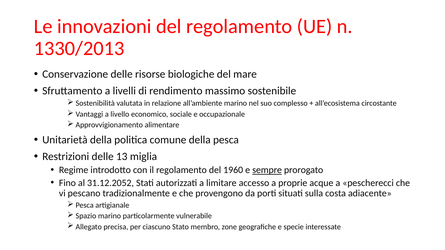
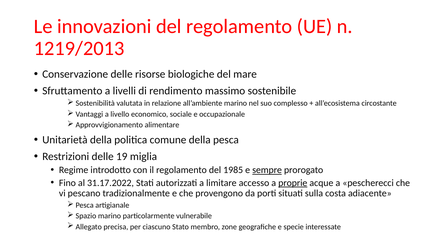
1330/2013: 1330/2013 -> 1219/2013 (79, 48)
13: 13 -> 19 (122, 157)
1960: 1960 -> 1985 (233, 170)
31.12.2052: 31.12.2052 -> 31.17.2022 (111, 183)
proprie underline: none -> present (293, 183)
